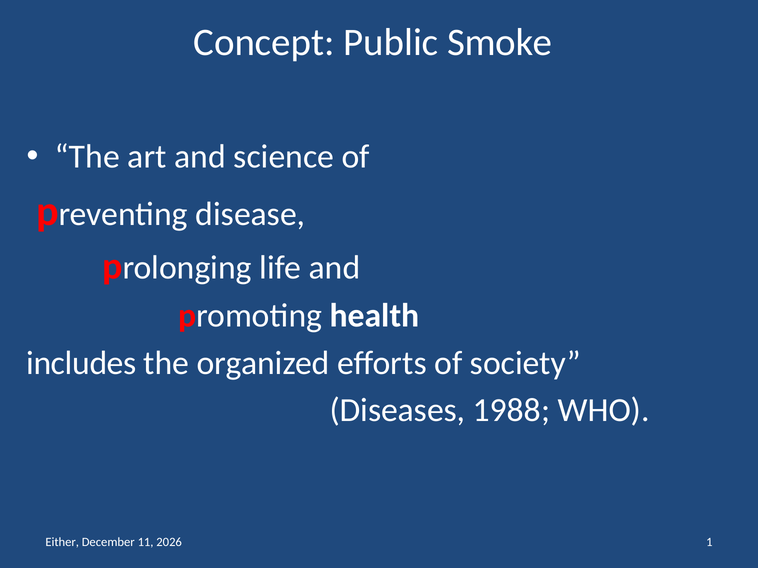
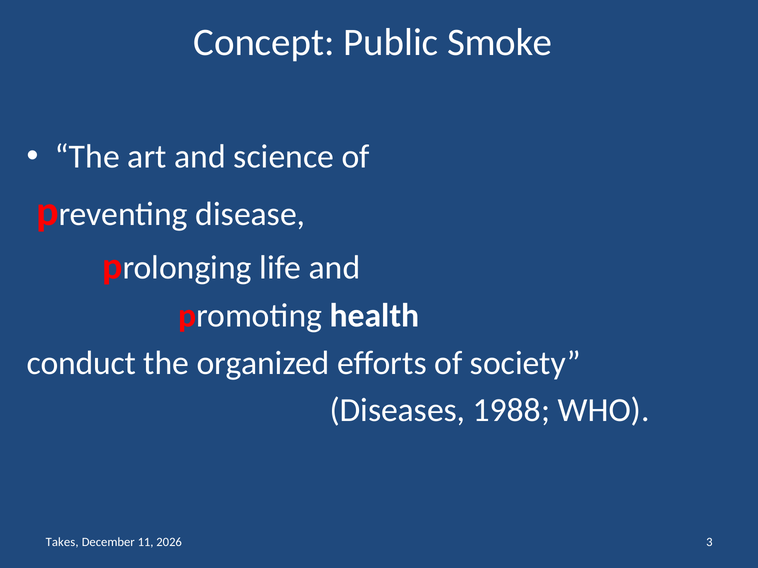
includes: includes -> conduct (81, 363)
Either: Either -> Takes (62, 543)
1: 1 -> 3 (709, 543)
